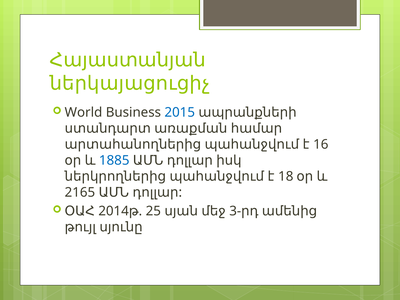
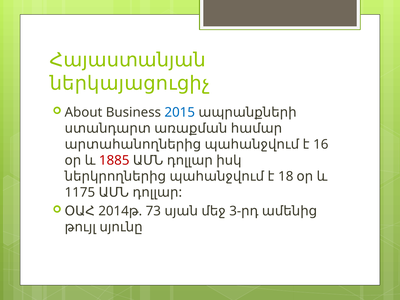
World: World -> About (84, 113)
1885 colour: blue -> red (114, 161)
2165: 2165 -> 1175 (80, 193)
25: 25 -> 73 (153, 211)
